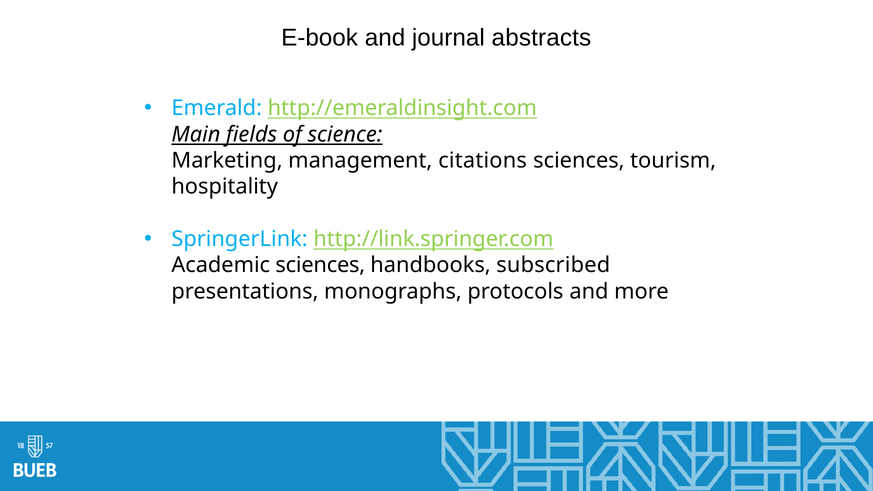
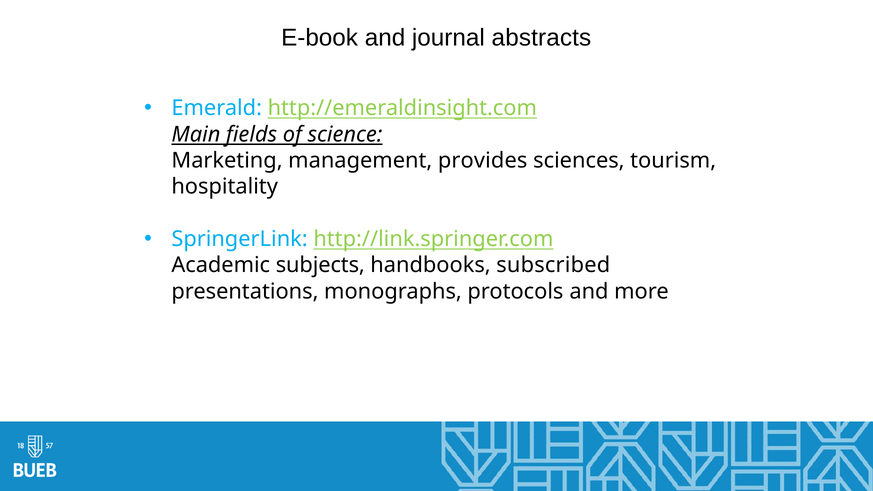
citations: citations -> provides (483, 161)
Academic sciences: sciences -> subjects (320, 265)
